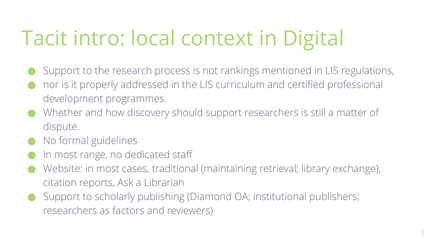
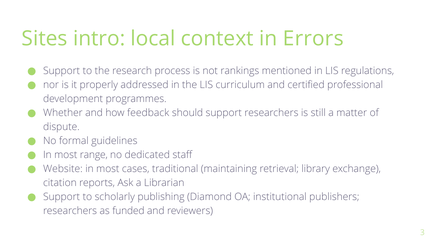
Tacit: Tacit -> Sites (45, 39)
Digital: Digital -> Errors (313, 39)
discovery: discovery -> feedback (148, 113)
factors: factors -> funded (128, 211)
